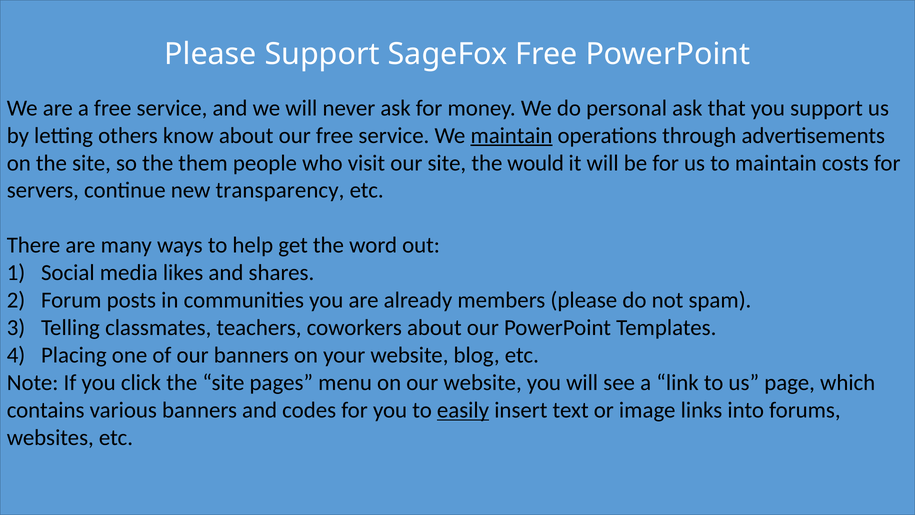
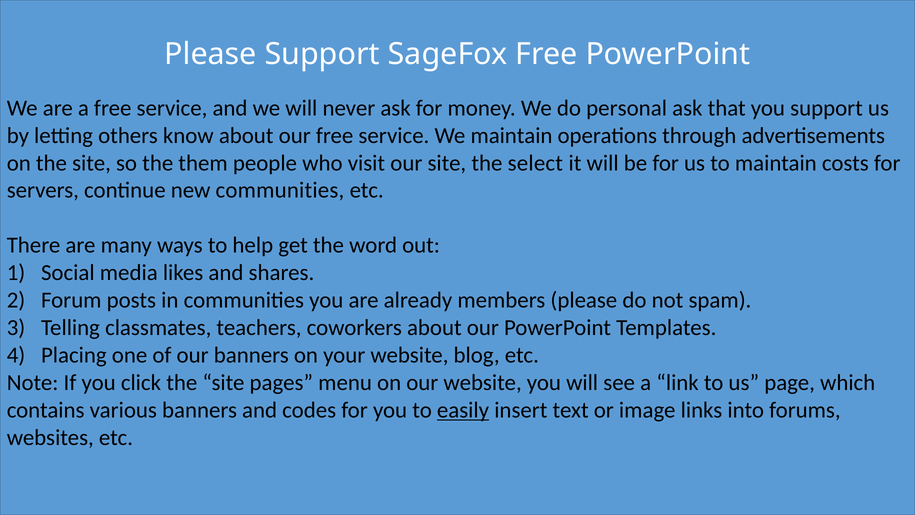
maintain underline: present -> none (512, 135)
would: would -> select (535, 163)
new transparency: transparency -> communities (280, 190)
